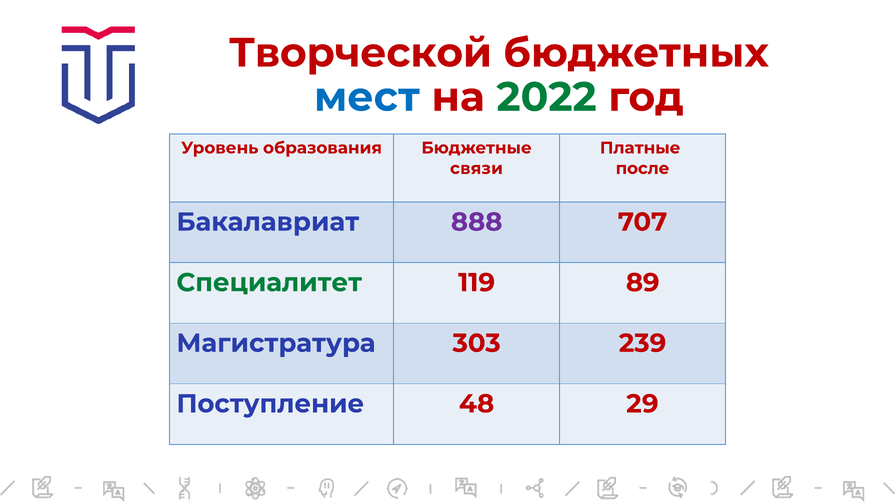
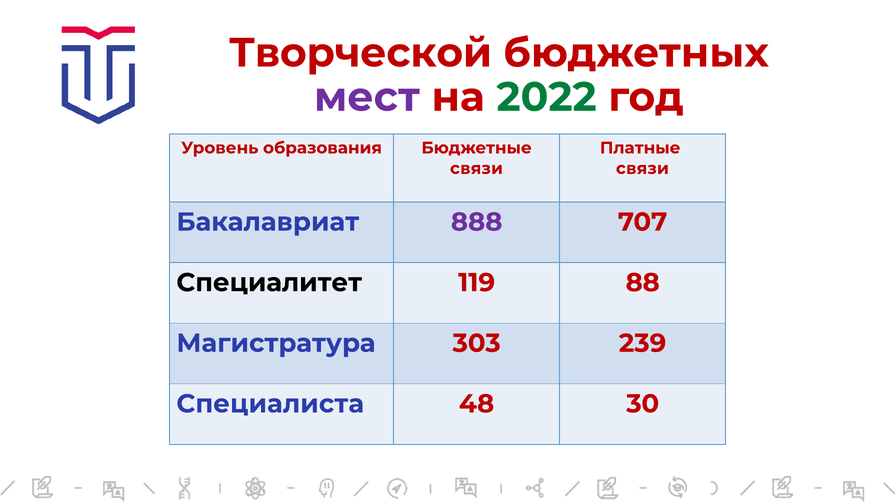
мест colour: blue -> purple (367, 97)
после: после -> связи (642, 169)
Специалитет colour: green -> black (269, 283)
89: 89 -> 88 (643, 283)
Поступление: Поступление -> Специалиста (270, 404)
29: 29 -> 30 (643, 404)
